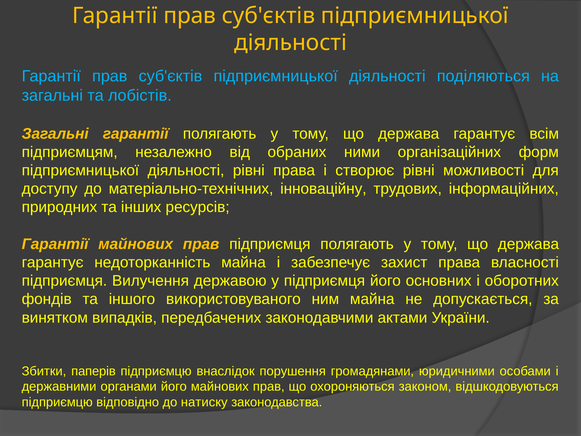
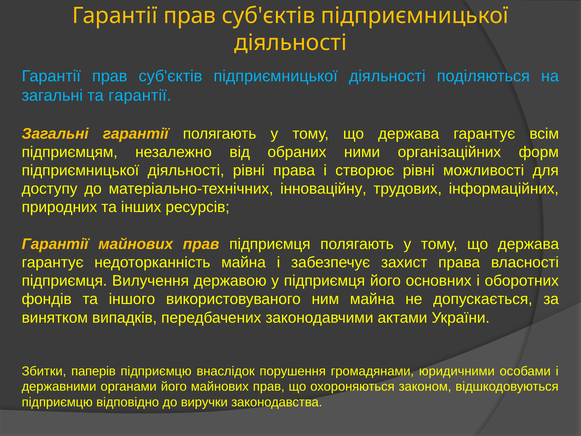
та лобістів: лобістів -> гарантії (140, 95)
натиску: натиску -> виручки (204, 402)
